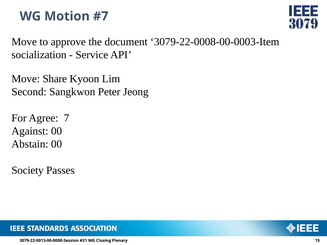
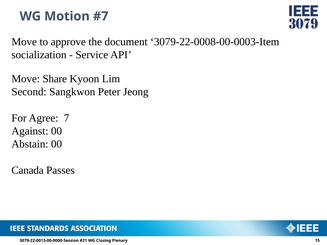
Society: Society -> Canada (28, 170)
